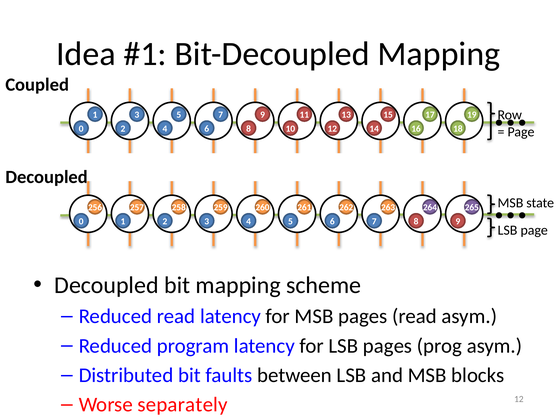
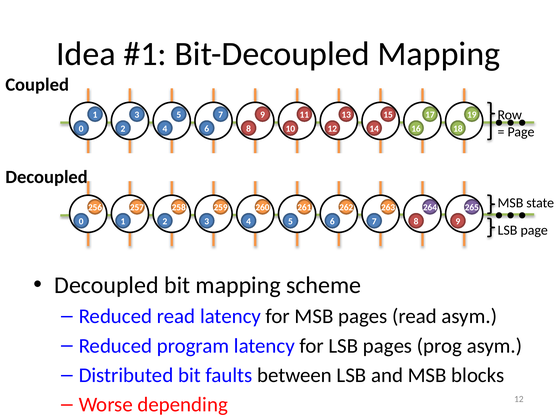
separately: separately -> depending (183, 404)
